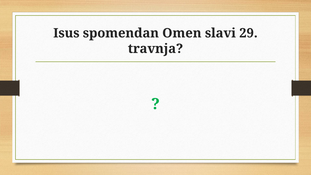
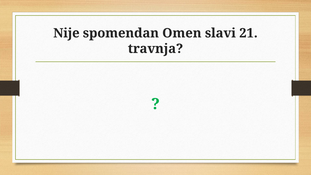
Isus: Isus -> Nije (66, 33)
29: 29 -> 21 (248, 33)
